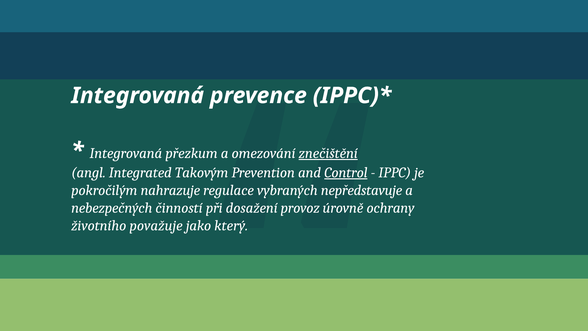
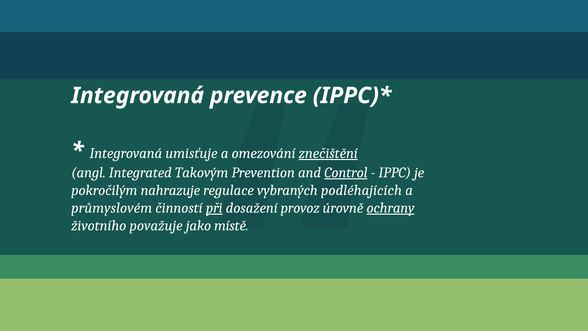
přezkum: přezkum -> umisťuje (191, 153)
nepředstavuje: nepředstavuje -> podléhajících (361, 190)
nebezpečných: nebezpečných -> průmyslovém (112, 208)
při underline: none -> present (214, 208)
ochrany underline: none -> present (390, 208)
který: který -> místě (231, 225)
